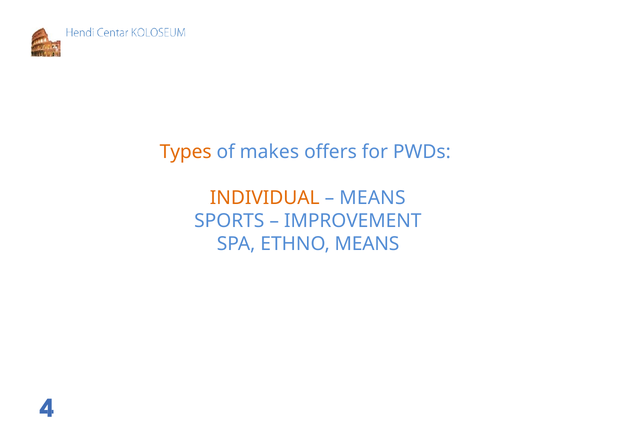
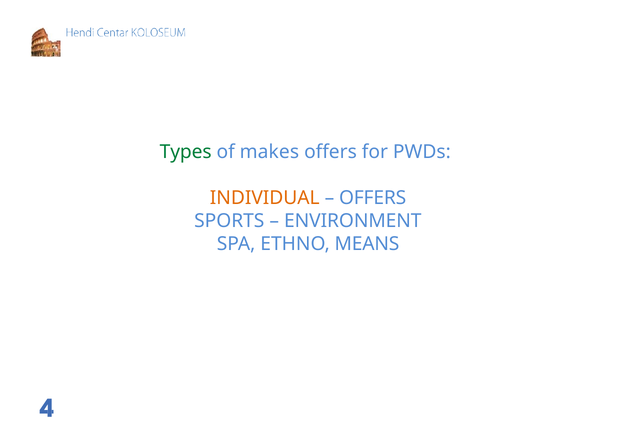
Types colour: orange -> green (186, 152)
MEANS: MEANS -> OFFERS (373, 198)
IMPROVEMENT: IMPROVEMENT -> ENVIRONMENT (353, 221)
